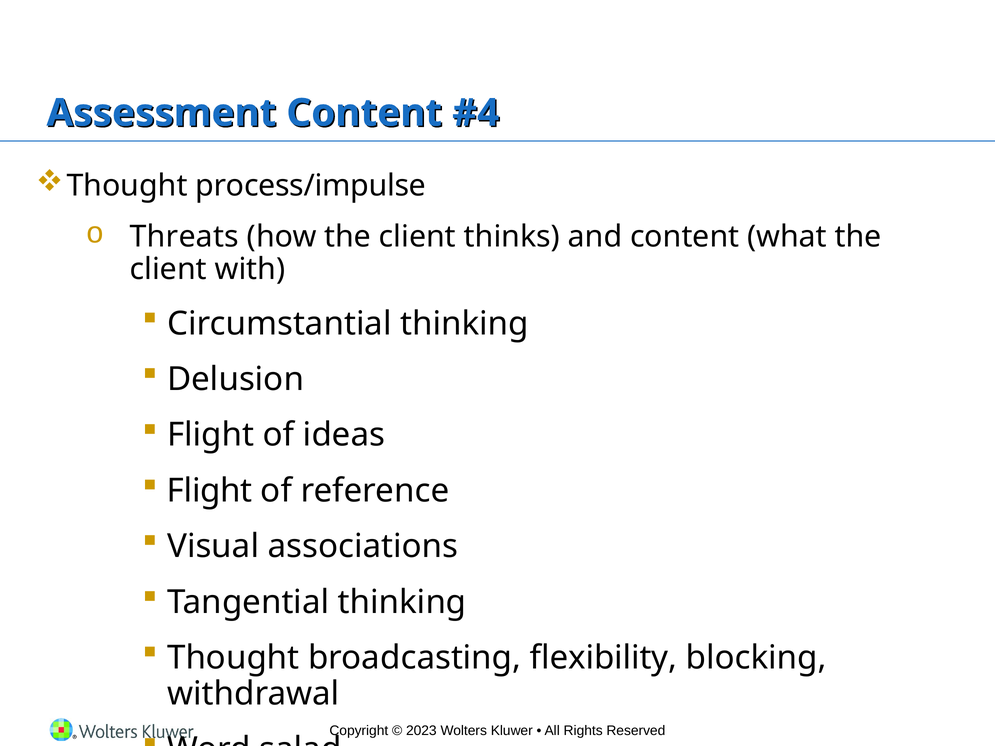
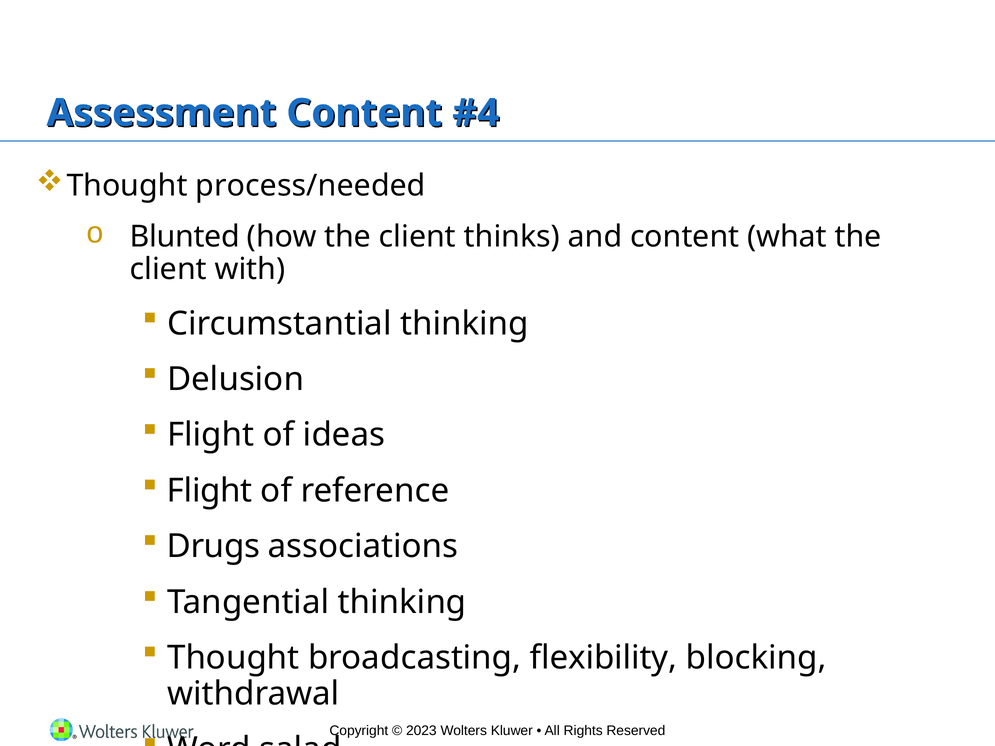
process/impulse: process/impulse -> process/needed (311, 186)
Threats: Threats -> Blunted (185, 237)
Visual: Visual -> Drugs (213, 547)
